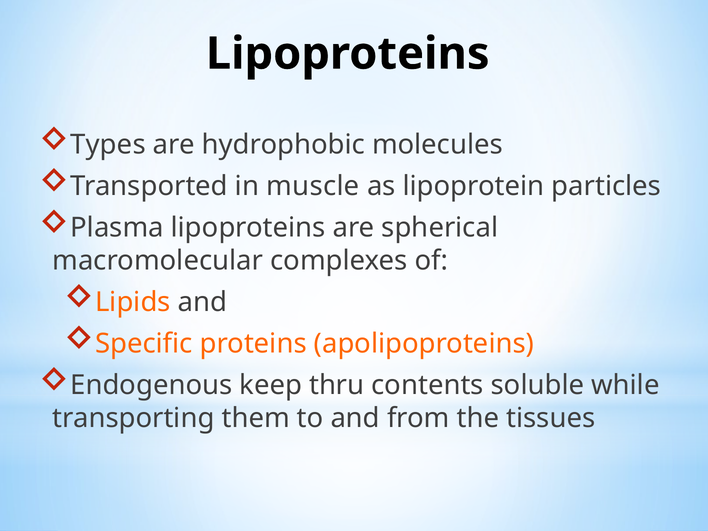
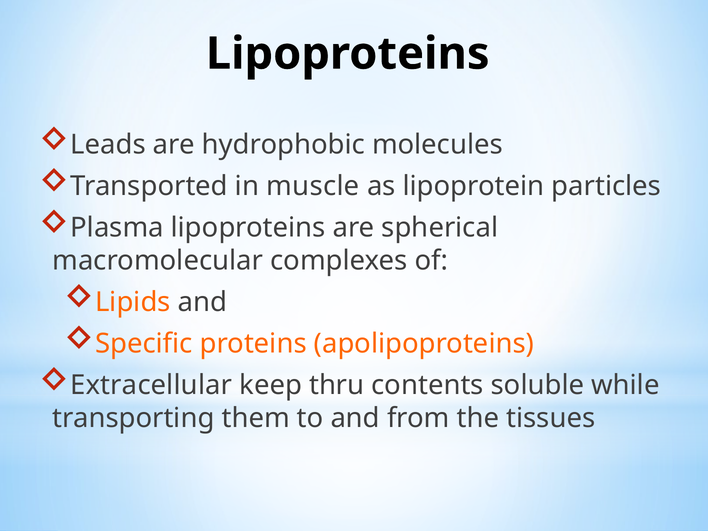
Types: Types -> Leads (108, 145)
Endogenous: Endogenous -> Extracellular (151, 385)
